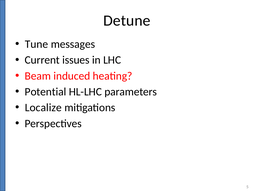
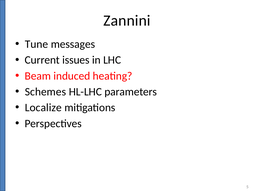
Detune: Detune -> Zannini (127, 21)
Potential: Potential -> Schemes (45, 92)
